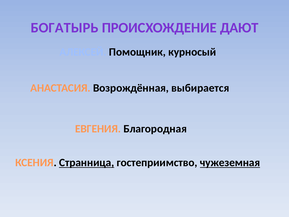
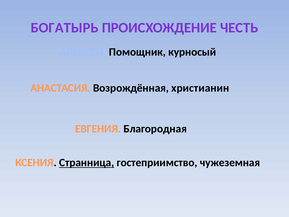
ДАЮТ: ДАЮТ -> ЧЕСТЬ (239, 28)
выбирается: выбирается -> христианин (200, 88)
чужеземная underline: present -> none (230, 162)
